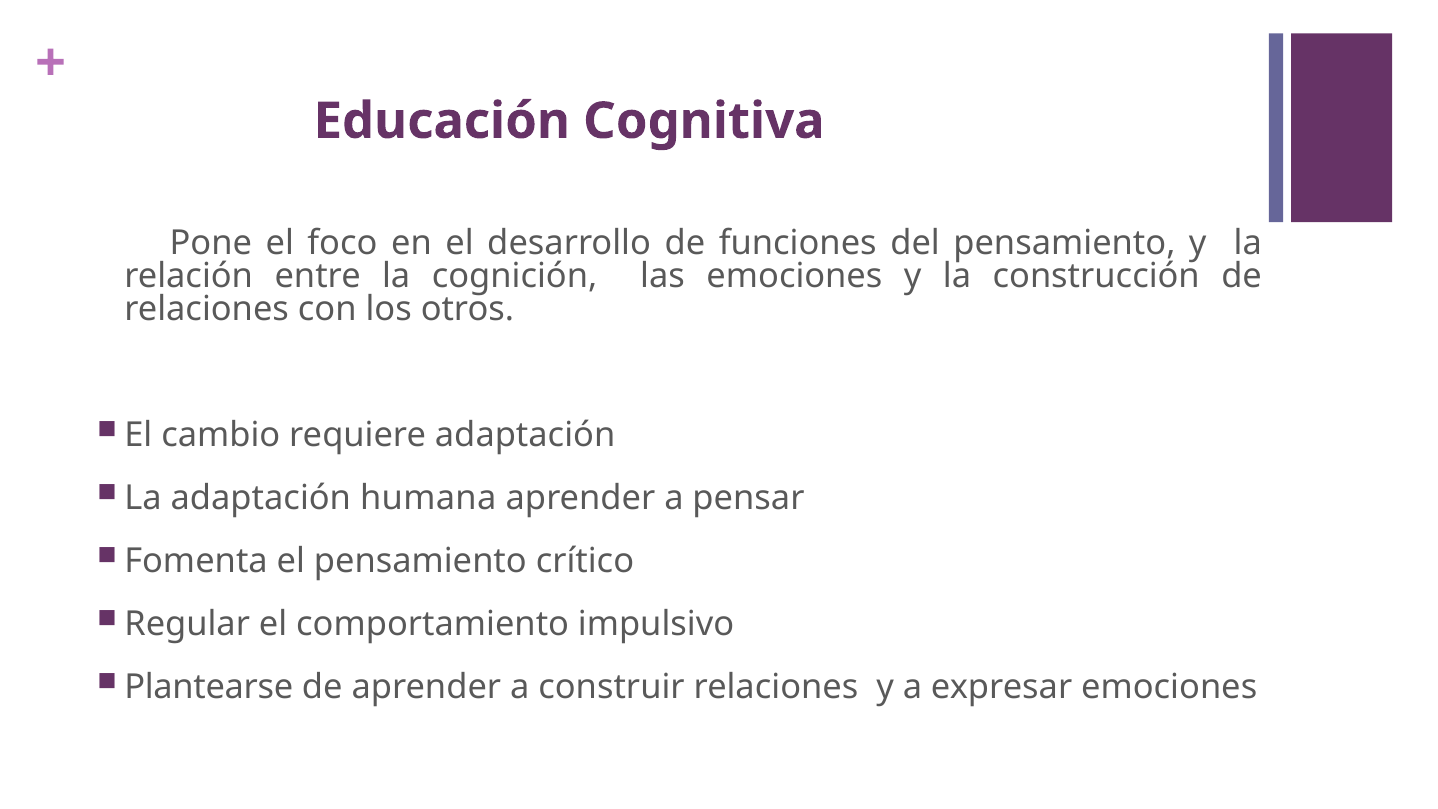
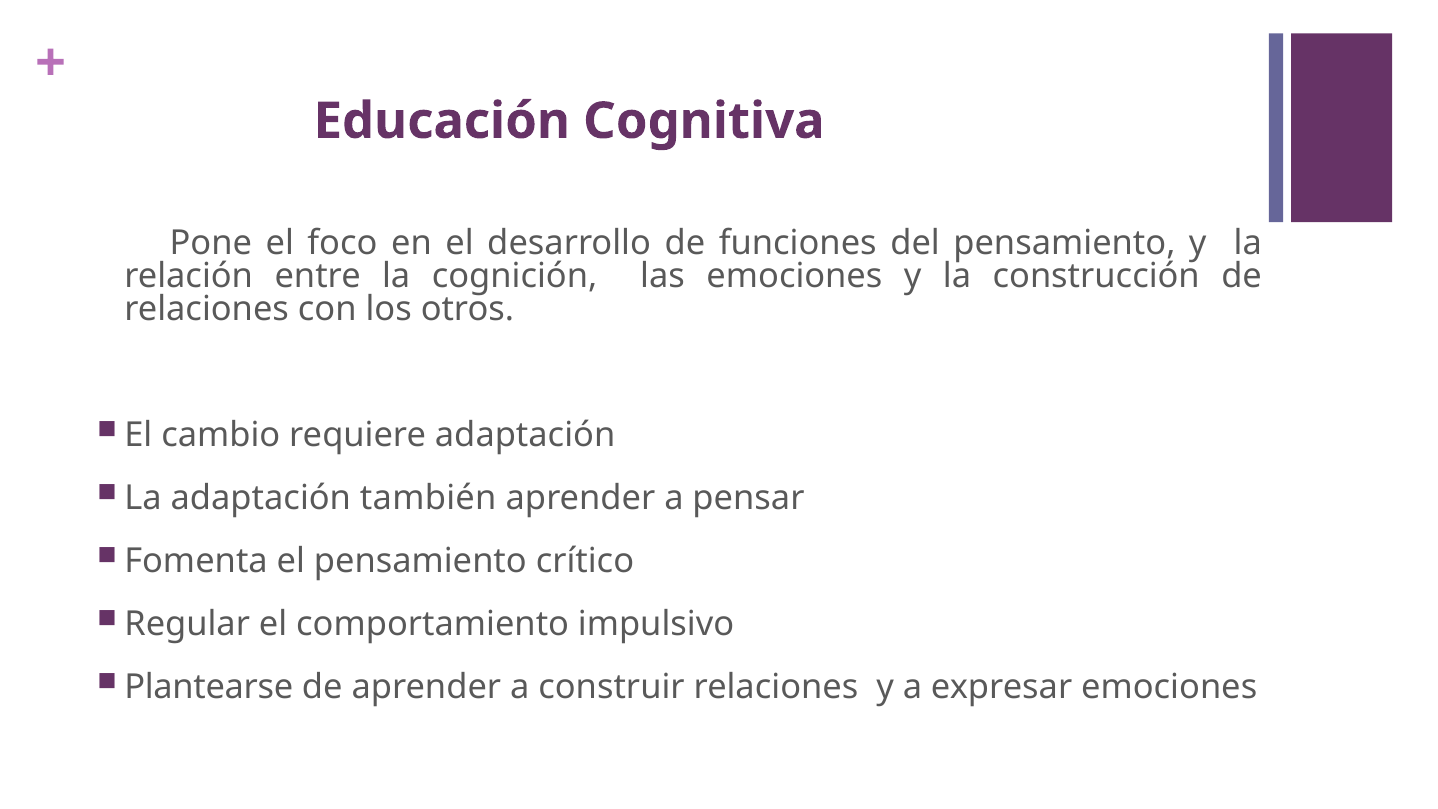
humana: humana -> también (428, 498)
